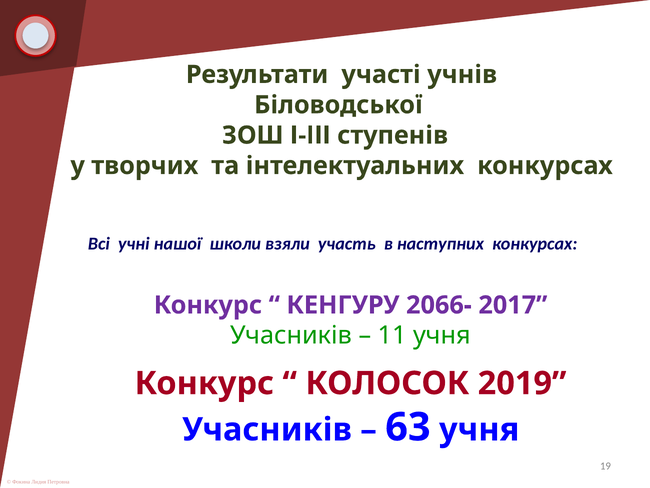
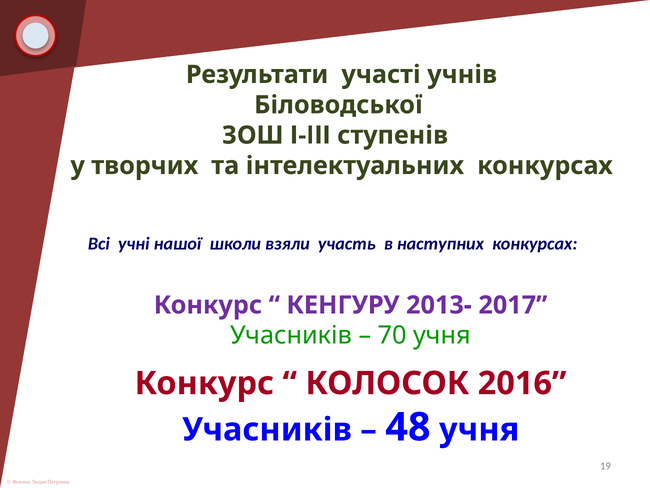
2066-: 2066- -> 2013- (439, 305)
11: 11 -> 70 (392, 335)
2019: 2019 -> 2016 (522, 383)
63: 63 -> 48 (408, 427)
